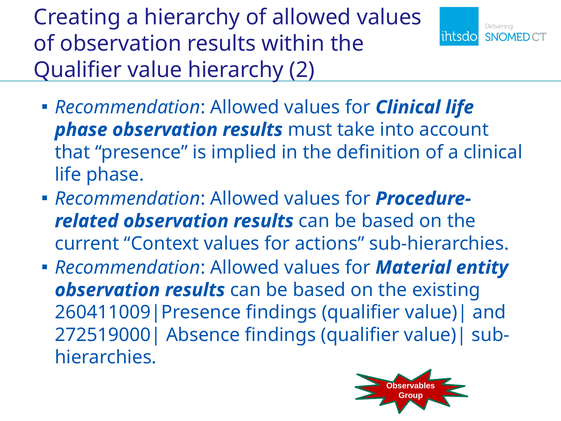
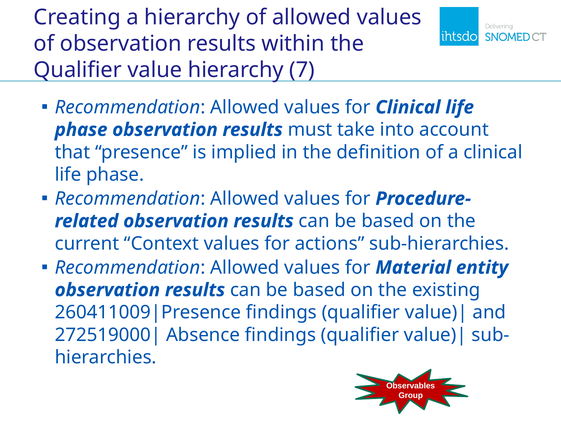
2: 2 -> 7 (302, 70)
